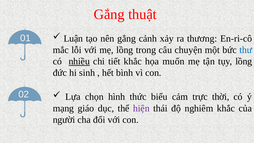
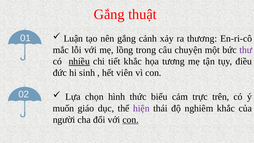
thư colour: blue -> purple (246, 50)
muốn: muốn -> tương (174, 61)
tụy lồng: lồng -> điều (244, 61)
bình: bình -> viên (125, 73)
thời: thời -> trên (221, 97)
mạng: mạng -> muốn (63, 108)
con underline: none -> present (131, 120)
